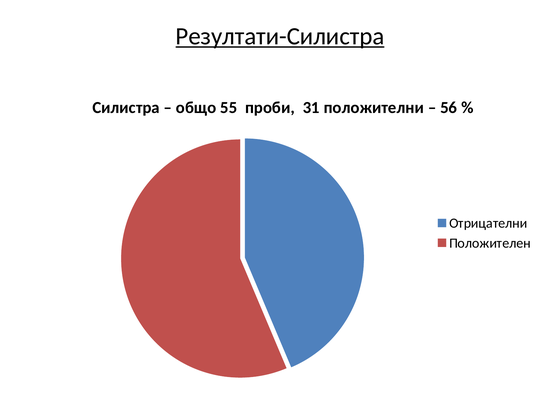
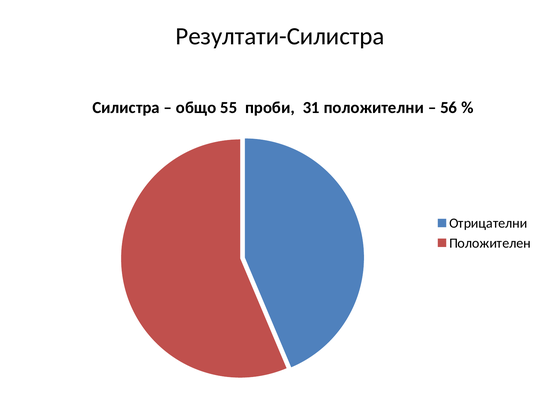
Резултати-Силистра underline: present -> none (280, 36)
